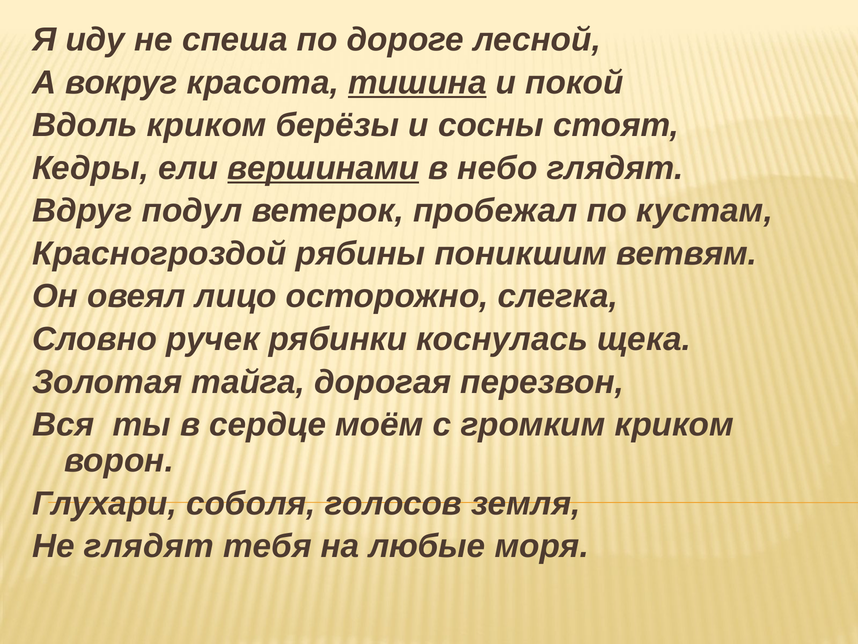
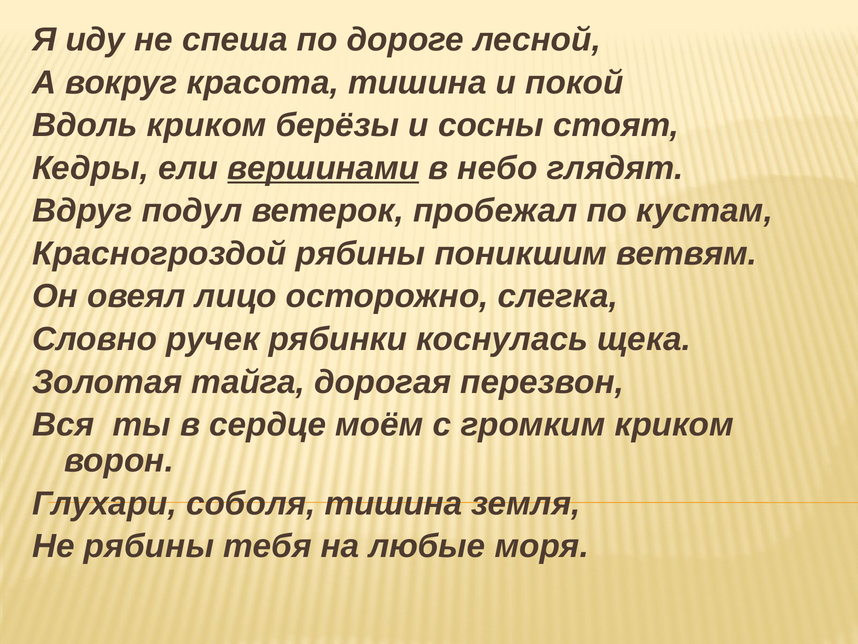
тишина underline: present -> none (417, 83)
соболя голосов: голосов -> тишина (393, 503)
Не глядят: глядят -> рябины (149, 546)
